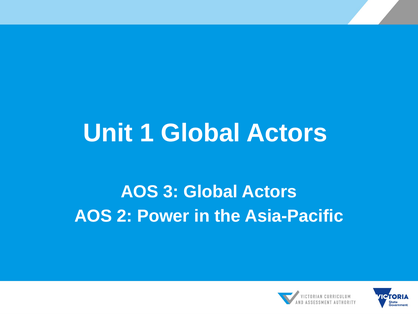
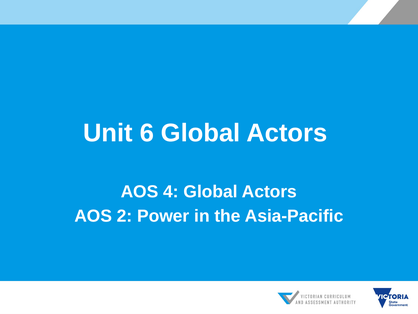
1: 1 -> 6 (147, 133)
3: 3 -> 4 (171, 191)
